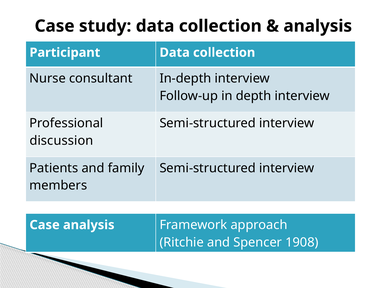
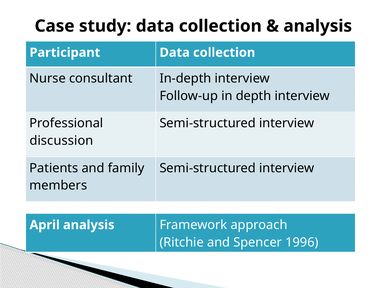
Case: Case -> April (45, 225)
1908: 1908 -> 1996 (302, 242)
